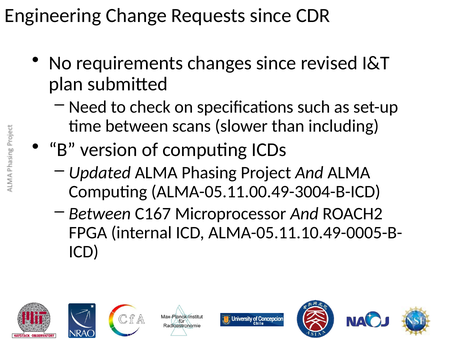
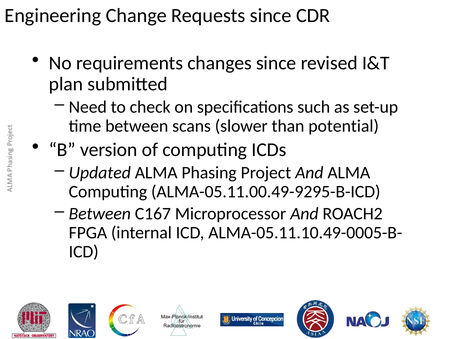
including: including -> potential (344, 126)
ALMA-05.11.00.49-3004-B-ICD: ALMA-05.11.00.49-3004-B-ICD -> ALMA-05.11.00.49-9295-B-ICD (266, 192)
